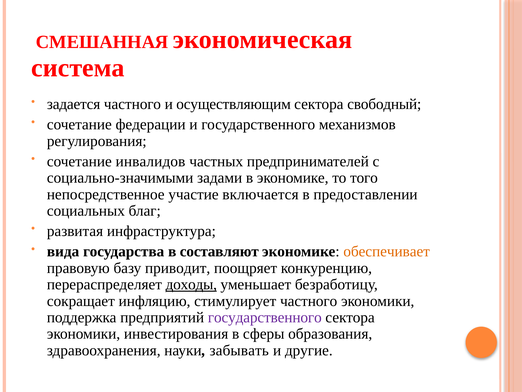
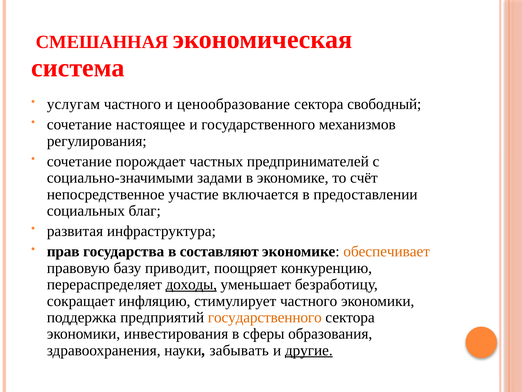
задается: задается -> услугам (73, 104)
осуществляющим: осуществляющим -> ценообразование (233, 104)
федерации: федерации -> настоящее (151, 124)
инвалидов: инвалидов -> порождает (151, 161)
того: того -> счёт (364, 178)
вида: вида -> прав (63, 251)
государственного colour: purple -> orange (265, 317)
другие underline: none -> present (309, 350)
